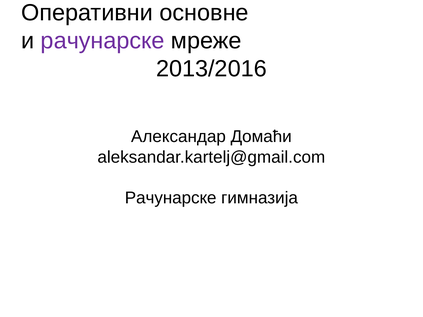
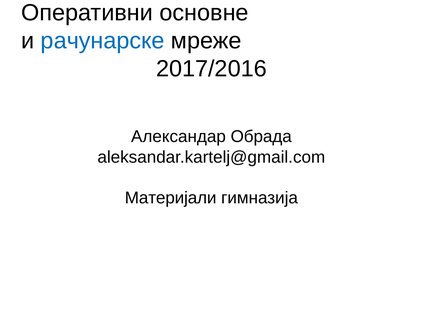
рачунарске colour: purple -> blue (103, 41)
2013/2016: 2013/2016 -> 2017/2016 (211, 69)
Домаћи: Домаћи -> Обрада (261, 137)
Рачунарске: Рачунарске -> Материјали (171, 198)
